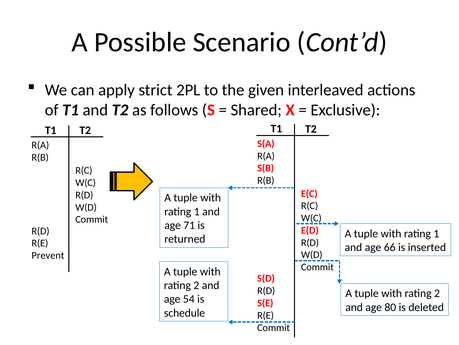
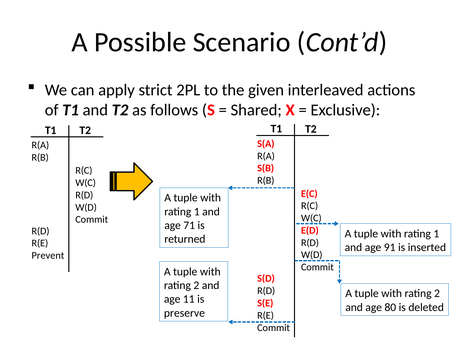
66: 66 -> 91 (390, 247)
54: 54 -> 11 (189, 299)
schedule: schedule -> preserve (184, 312)
